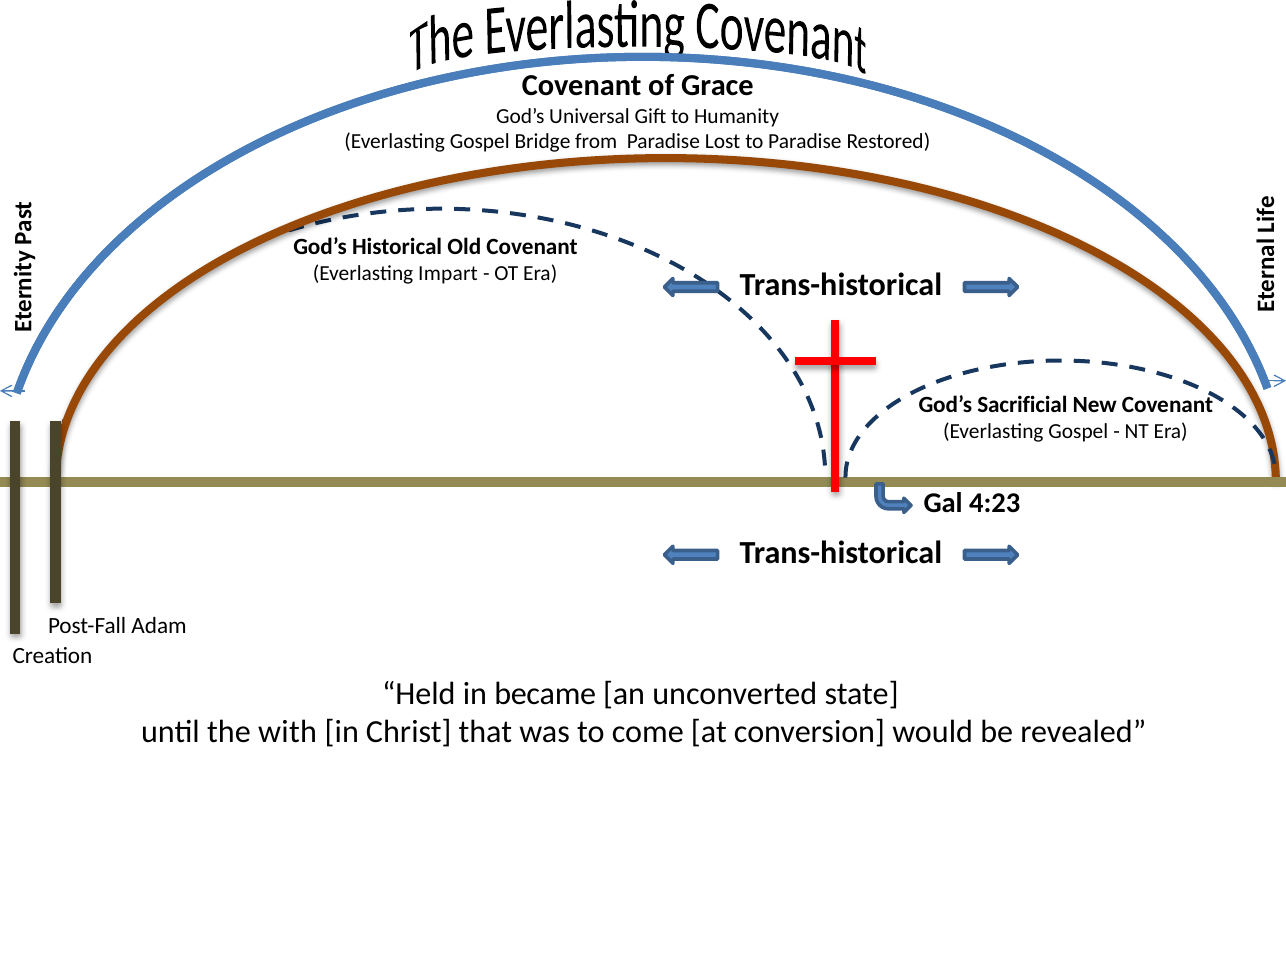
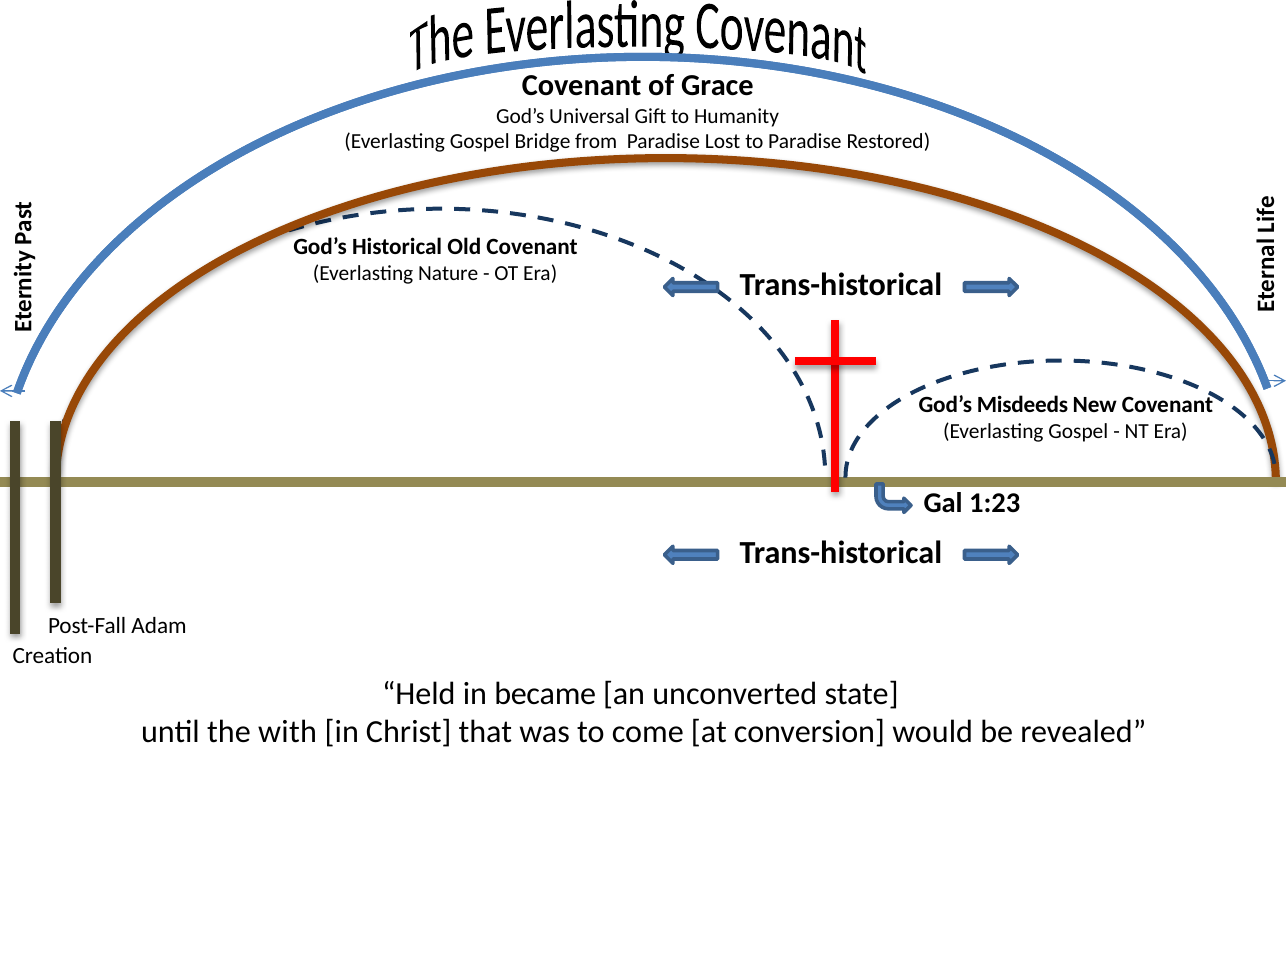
Impart: Impart -> Nature (448, 274)
Sacrificial: Sacrificial -> Misdeeds (1022, 405)
4:23: 4:23 -> 1:23 (995, 503)
